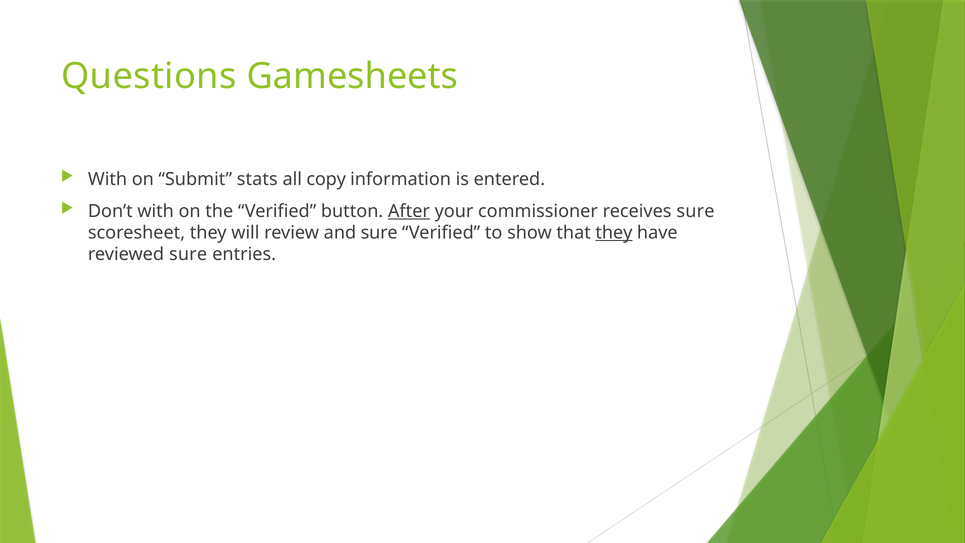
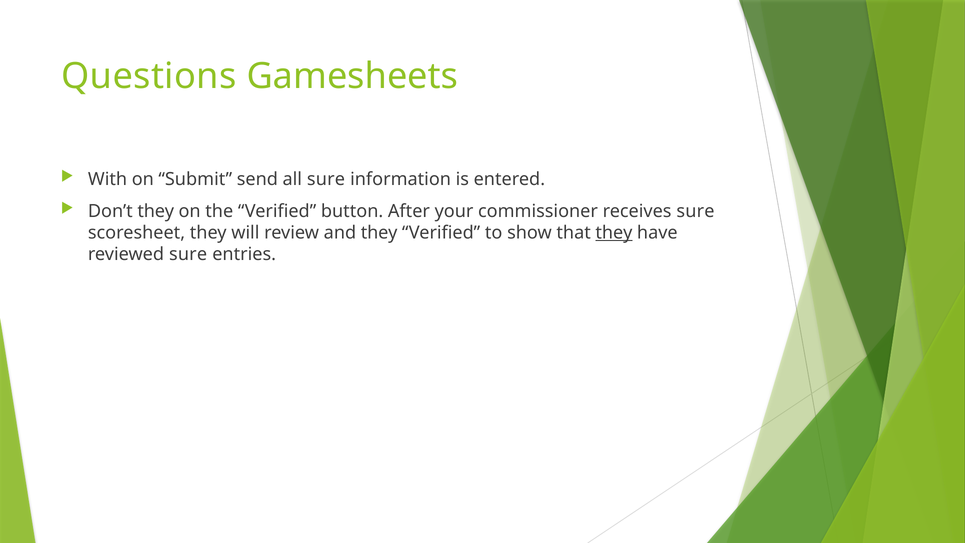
stats: stats -> send (257, 179)
all copy: copy -> sure (326, 179)
Don’t with: with -> they (156, 211)
After underline: present -> none (409, 211)
and sure: sure -> they (379, 233)
